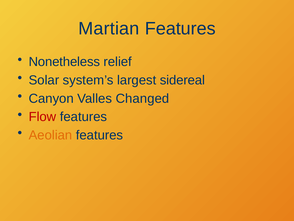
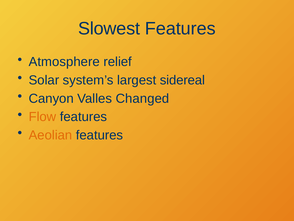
Martian: Martian -> Slowest (109, 28)
Nonetheless: Nonetheless -> Atmosphere (64, 62)
Flow colour: red -> orange (42, 117)
